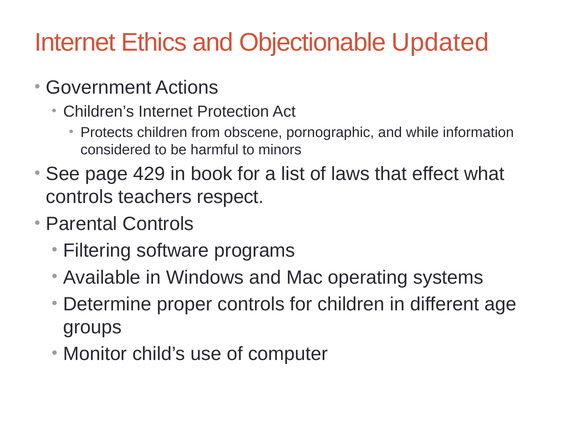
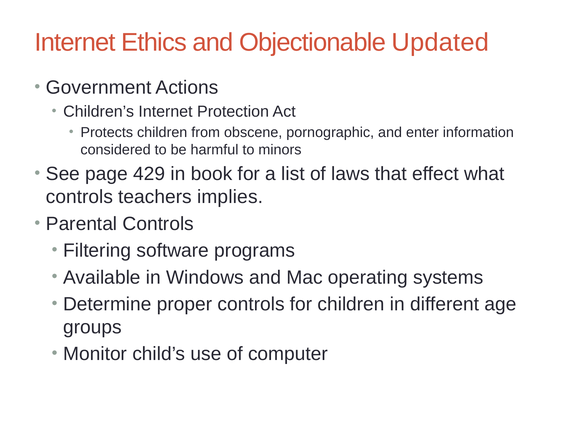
while: while -> enter (422, 133)
respect: respect -> implies (230, 197)
